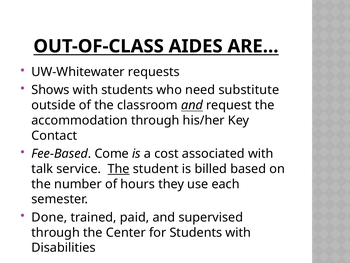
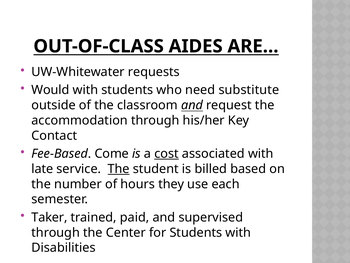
Shows: Shows -> Would (50, 90)
cost underline: none -> present (166, 153)
talk: talk -> late (42, 169)
Done: Done -> Taker (49, 217)
